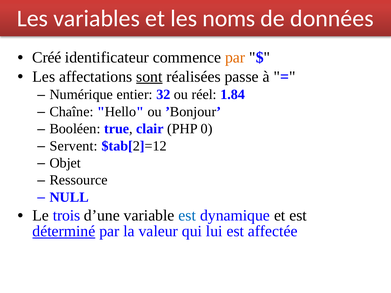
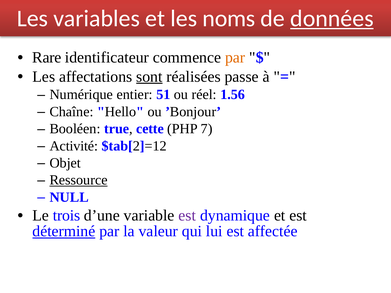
données underline: none -> present (332, 18)
Créé: Créé -> Rare (47, 57)
32: 32 -> 51 (163, 95)
1.84: 1.84 -> 1.56 (233, 95)
clair: clair -> cette (150, 129)
0: 0 -> 7 (207, 129)
Servent: Servent -> Activité (74, 146)
Ressource underline: none -> present (79, 180)
est colour: blue -> purple (187, 216)
